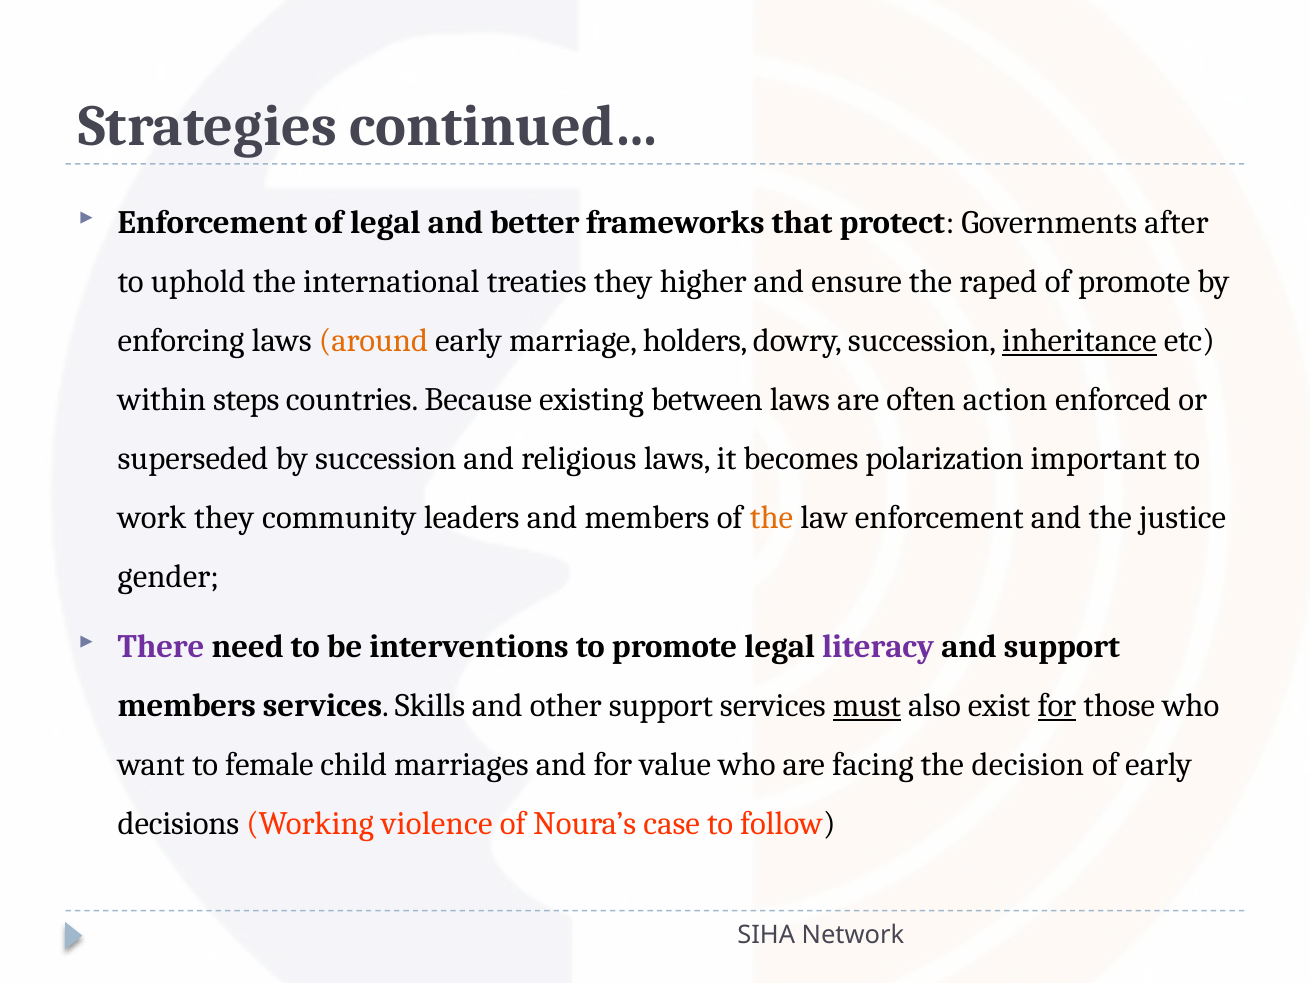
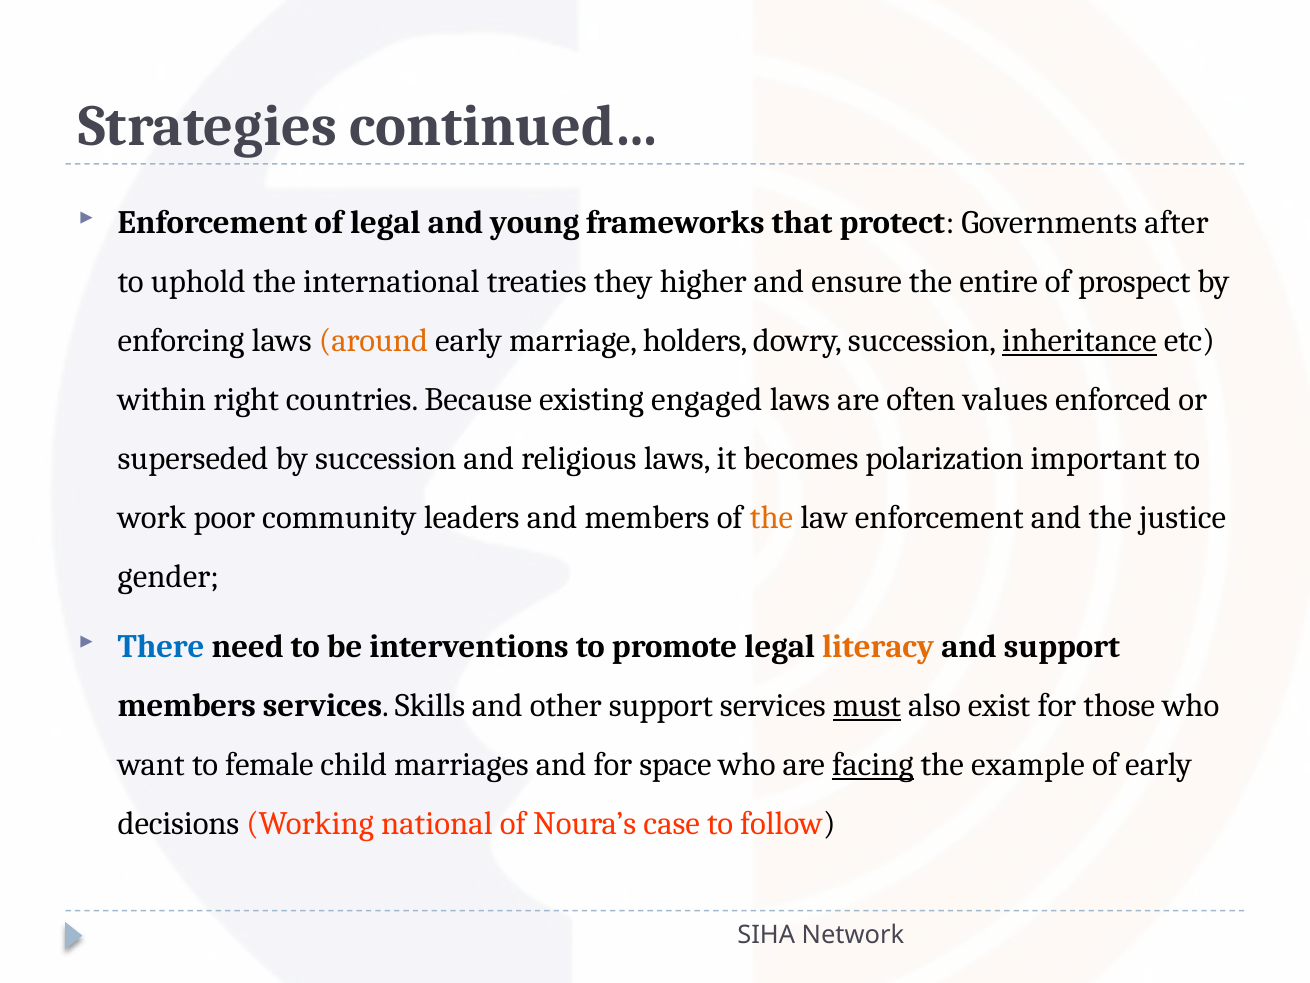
better: better -> young (535, 223)
raped: raped -> entire (999, 282)
of promote: promote -> prospect (1134, 282)
steps: steps -> right (246, 400)
between: between -> engaged (707, 400)
action: action -> values (1005, 400)
work they: they -> poor (224, 517)
There colour: purple -> blue (161, 646)
literacy colour: purple -> orange (878, 646)
for underline: present -> none (1057, 705)
value: value -> space (675, 764)
facing underline: none -> present (873, 764)
decision: decision -> example (1028, 764)
violence: violence -> national (437, 823)
